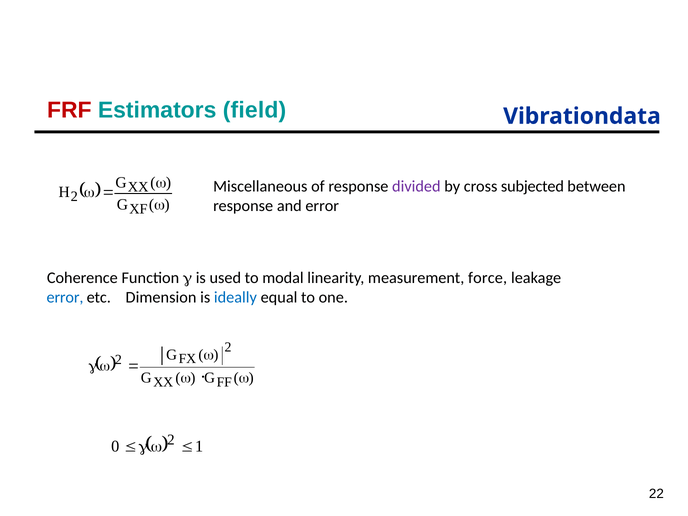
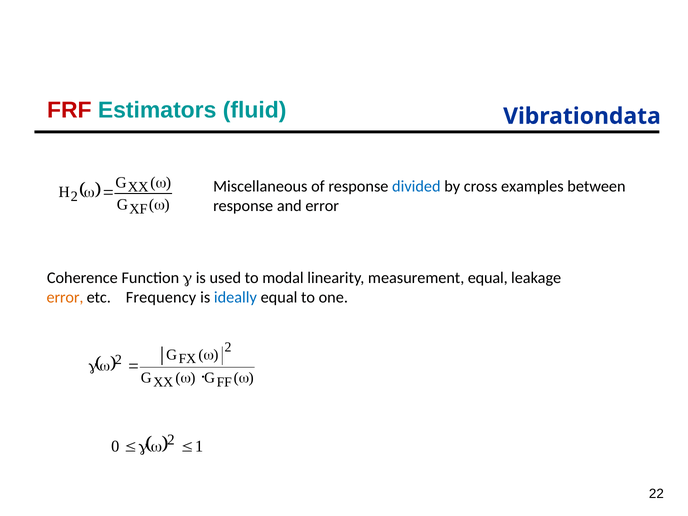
field: field -> fluid (255, 110)
divided colour: purple -> blue (416, 186)
subjected: subjected -> examples (532, 186)
measurement force: force -> equal (488, 278)
error colour: blue -> orange (65, 297)
Dimension: Dimension -> Frequency (161, 297)
